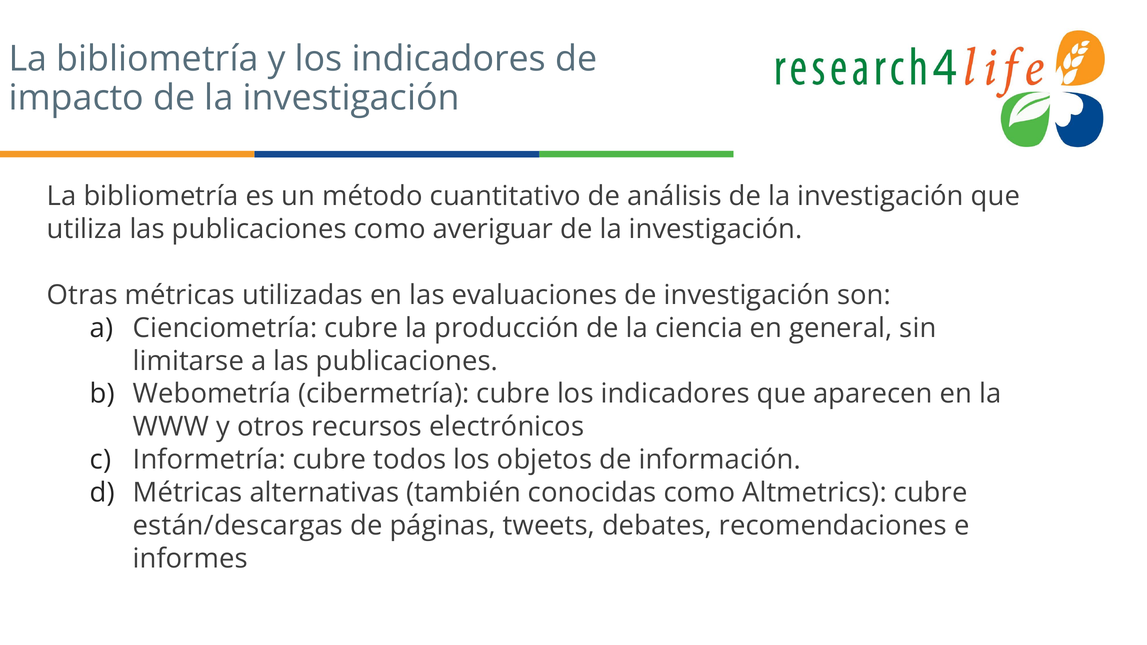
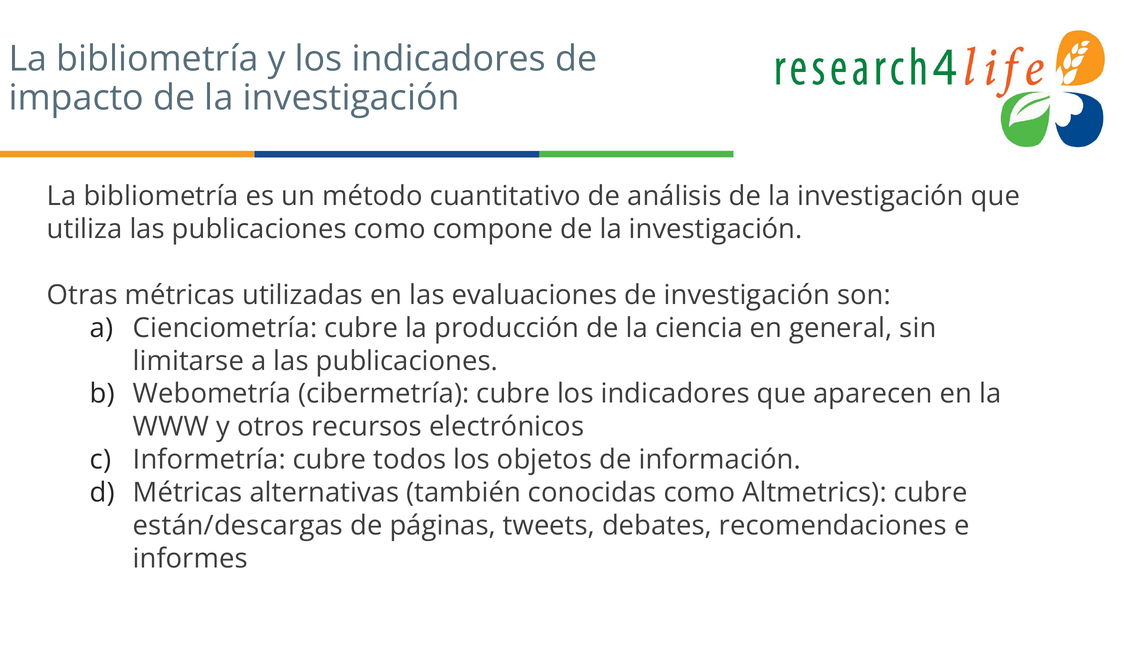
averiguar: averiguar -> compone (493, 229)
